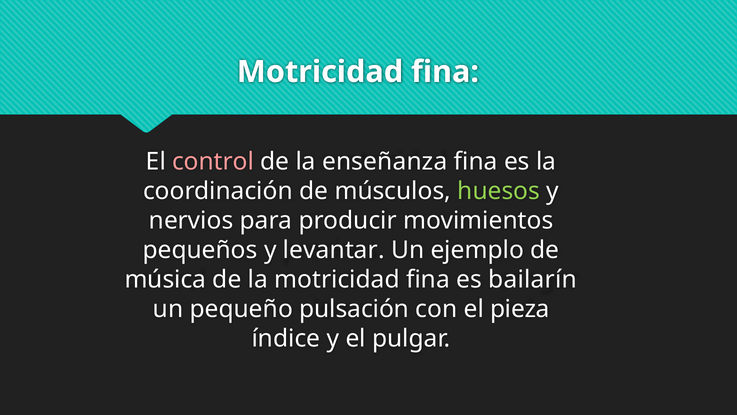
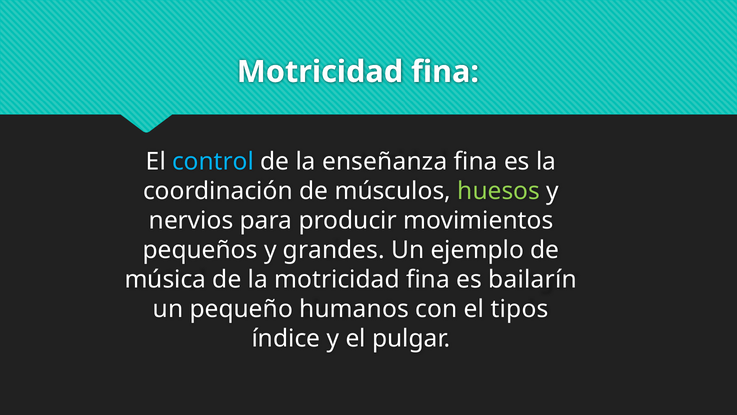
control colour: pink -> light blue (213, 161)
levantar: levantar -> grandes (334, 250)
pulsación: pulsación -> humanos (354, 309)
pieza: pieza -> tipos (520, 309)
